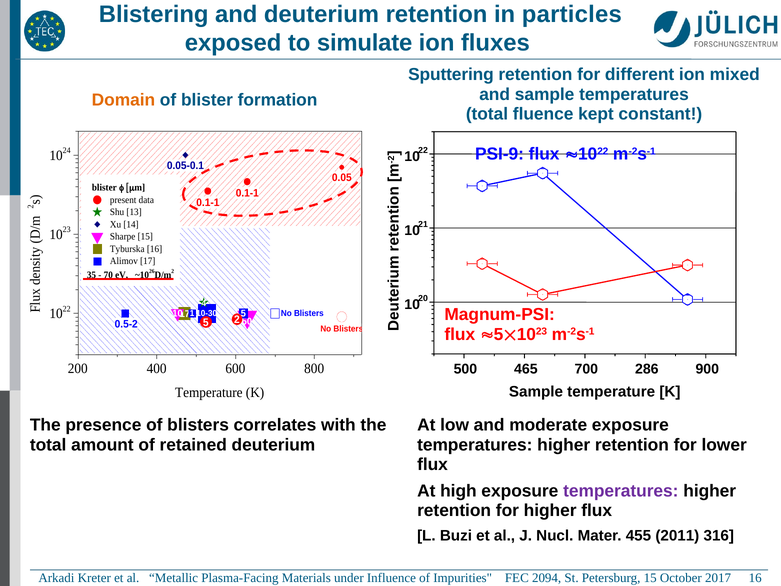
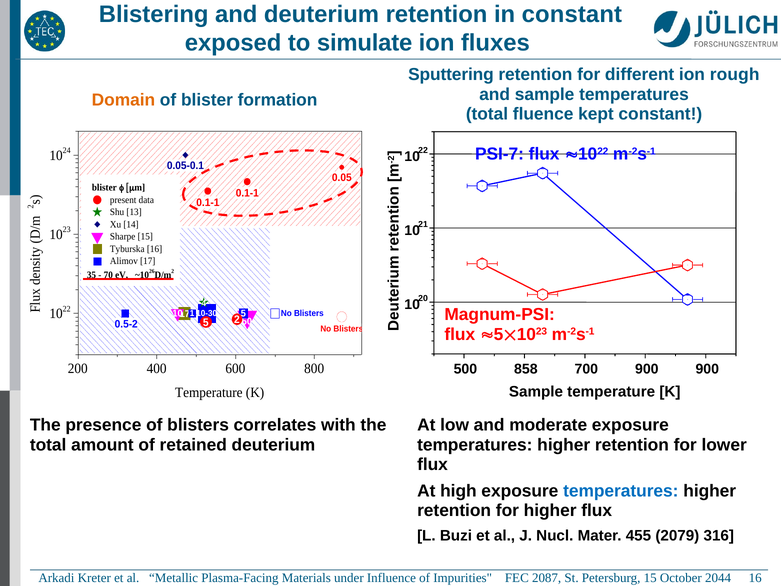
in particles: particles -> constant (572, 14)
mixed: mixed -> rough (735, 75)
PSI-9: PSI-9 -> PSI-7 (500, 154)
465: 465 -> 858 (526, 369)
700 286: 286 -> 900 (647, 369)
temperatures colour: purple -> blue (621, 491)
2011: 2011 -> 2079 (677, 536)
2094: 2094 -> 2087 (547, 578)
2017: 2017 -> 2044 (718, 578)
